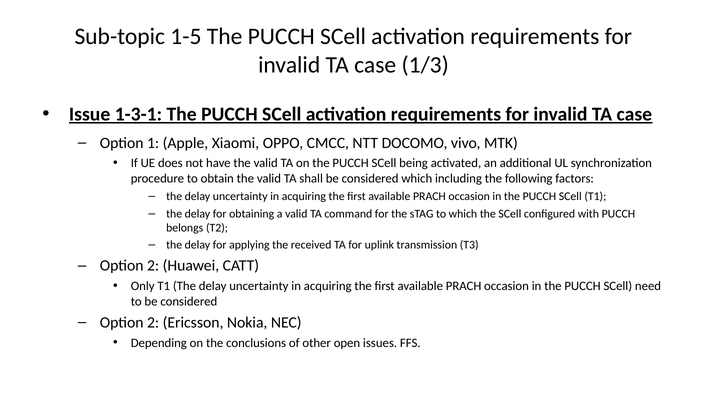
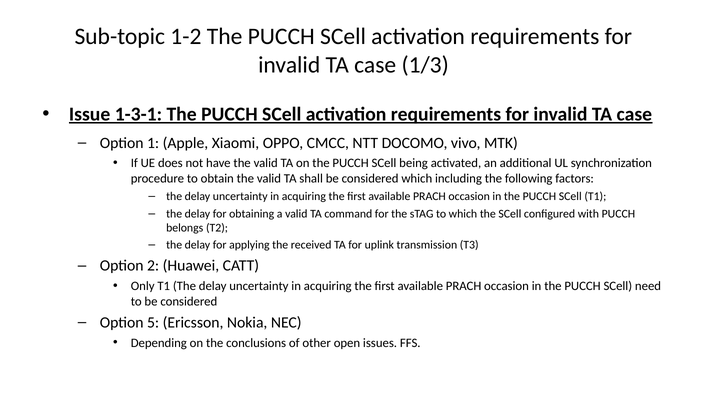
1-5: 1-5 -> 1-2 (186, 37)
2: 2 -> 5 (153, 322)
